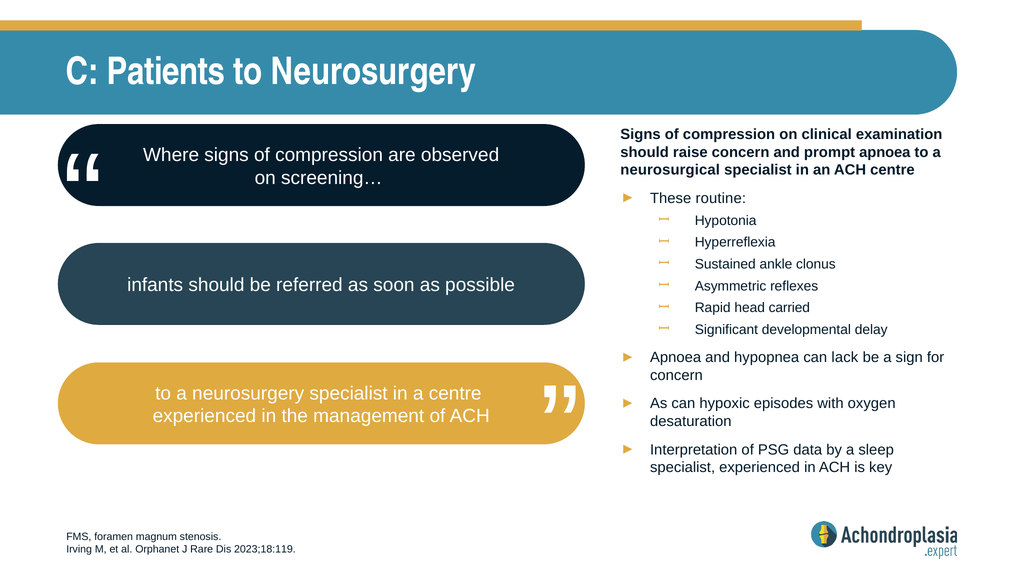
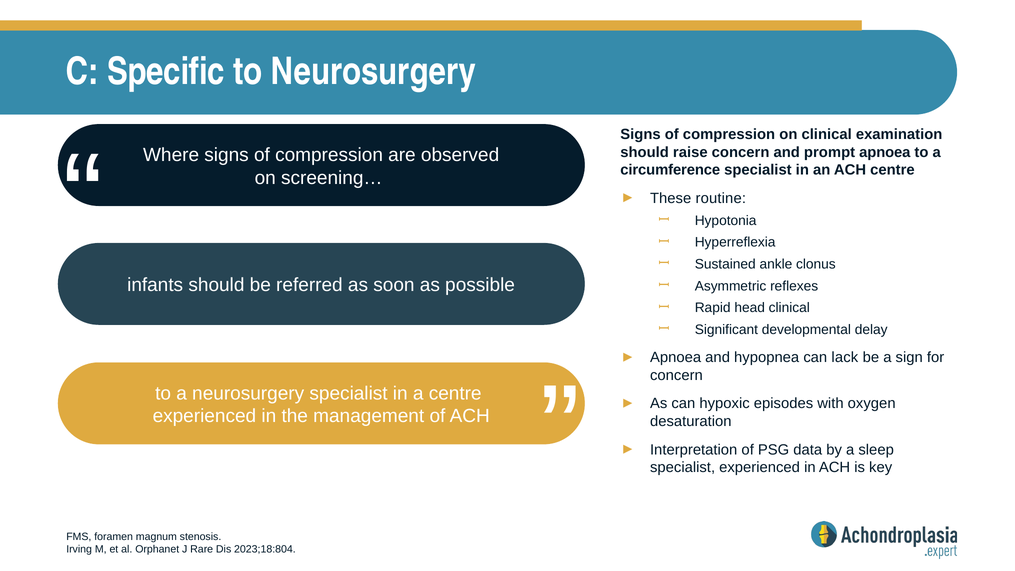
Patients: Patients -> Specific (166, 72)
neurosurgical: neurosurgical -> circumference (670, 170)
head carried: carried -> clinical (789, 308)
2023;18:119: 2023;18:119 -> 2023;18:804 (265, 549)
